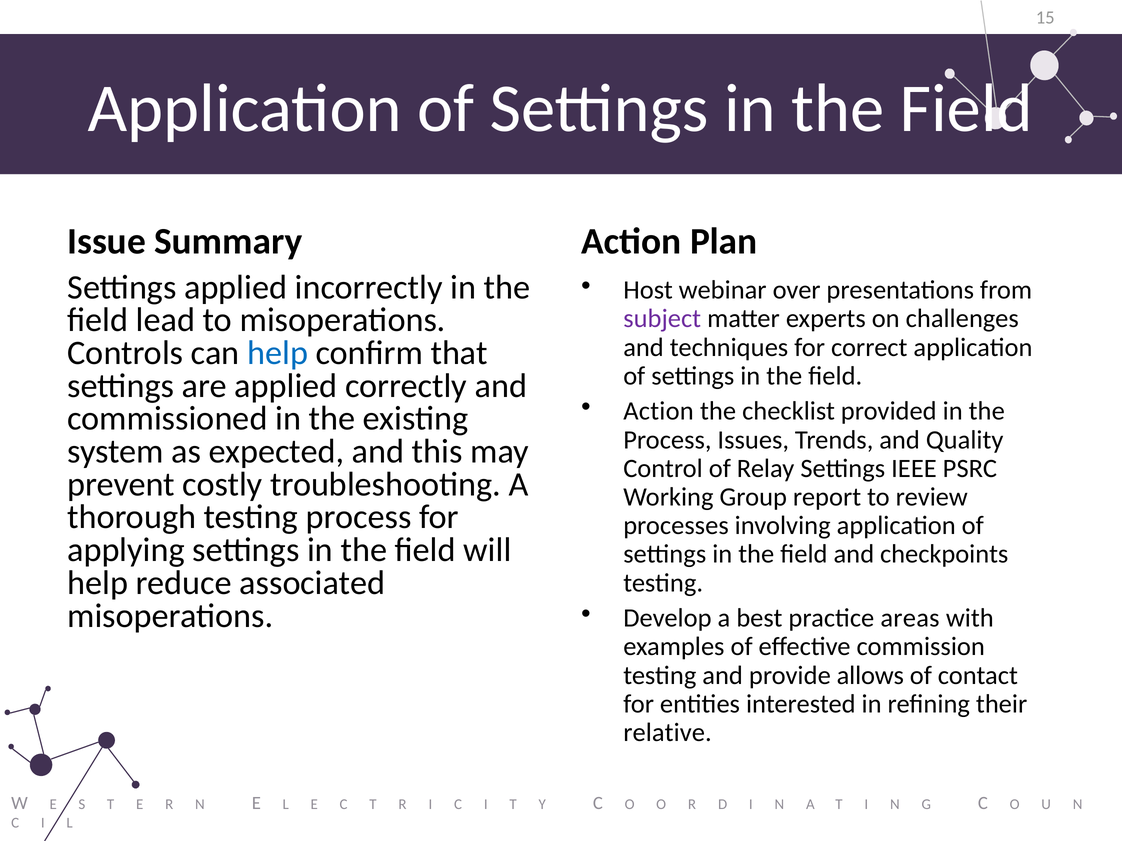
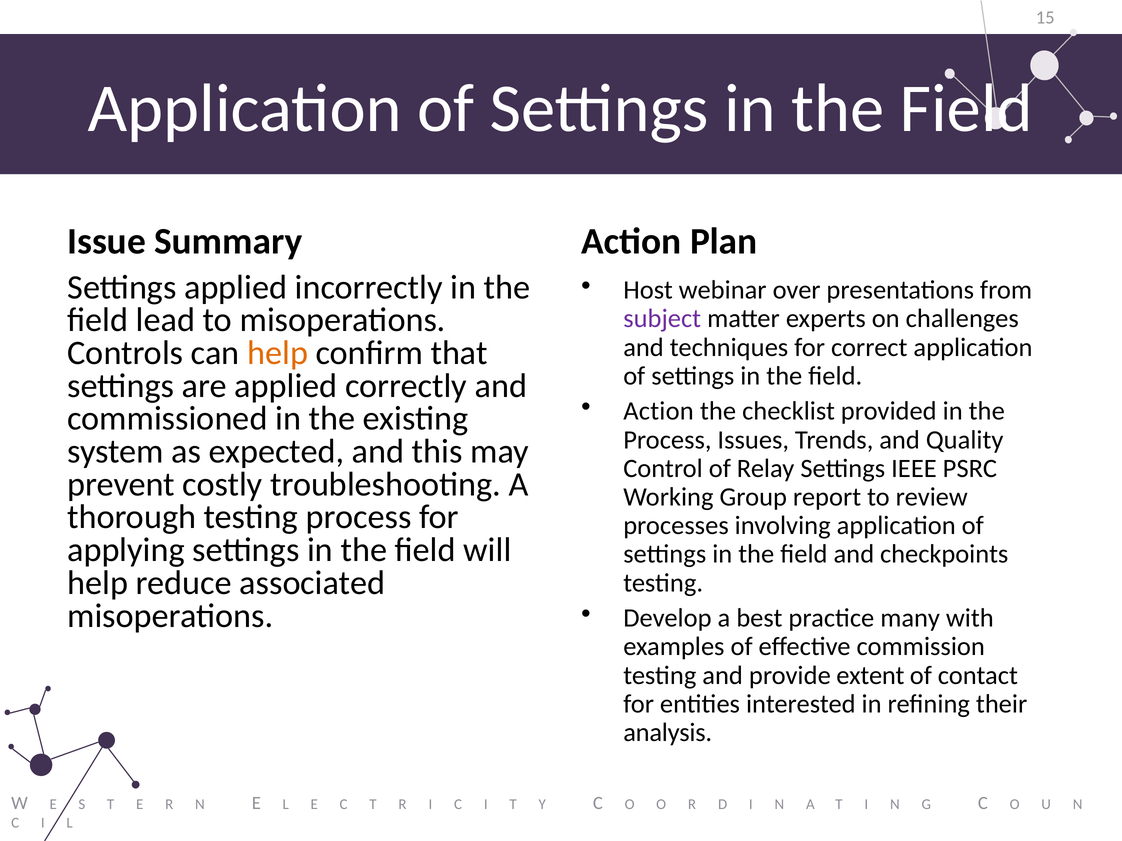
help colour: blue -> orange (278, 353)
areas: areas -> many (910, 619)
allows: allows -> extent (870, 676)
relative: relative -> analysis (668, 733)
